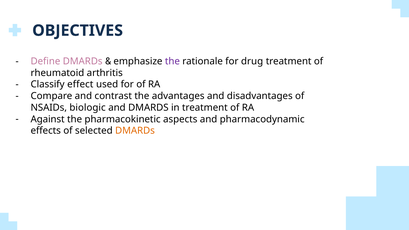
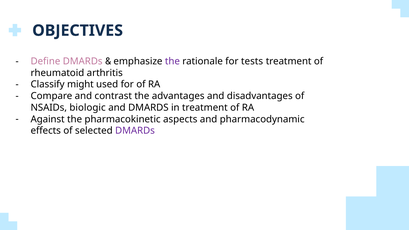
drug: drug -> tests (252, 61)
effect: effect -> might (80, 84)
DMARDs colour: orange -> purple (135, 131)
